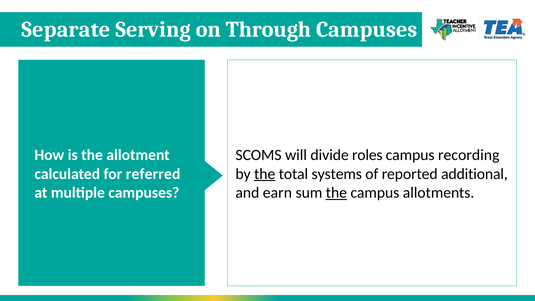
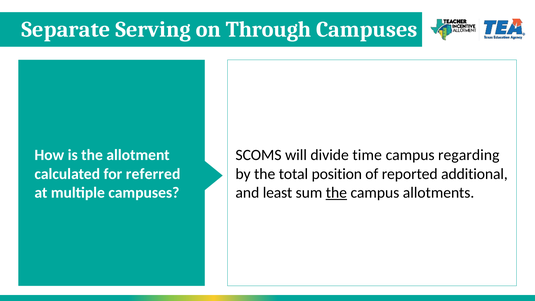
roles: roles -> time (367, 155)
recording: recording -> regarding (469, 155)
the underline: present -> none (265, 174)
systems: systems -> position (337, 174)
earn: earn -> least (278, 193)
